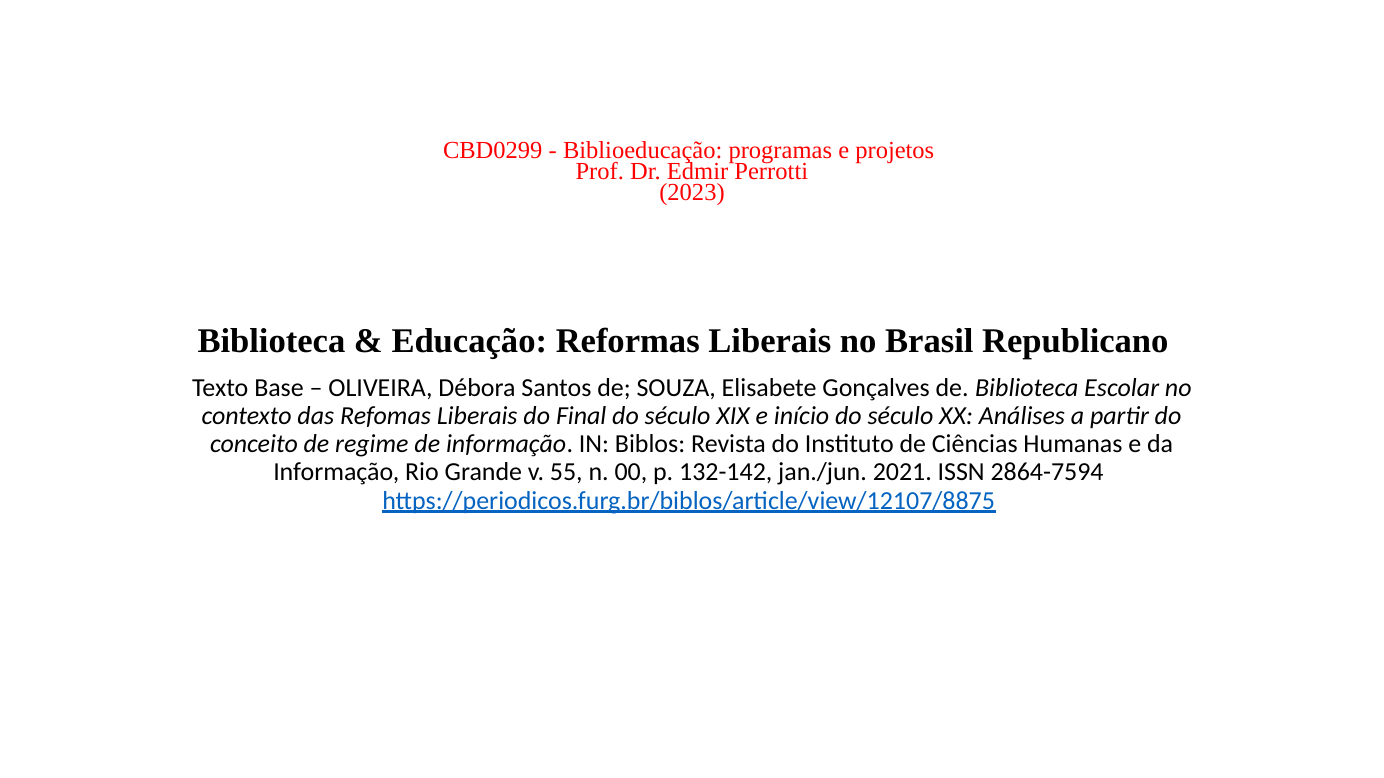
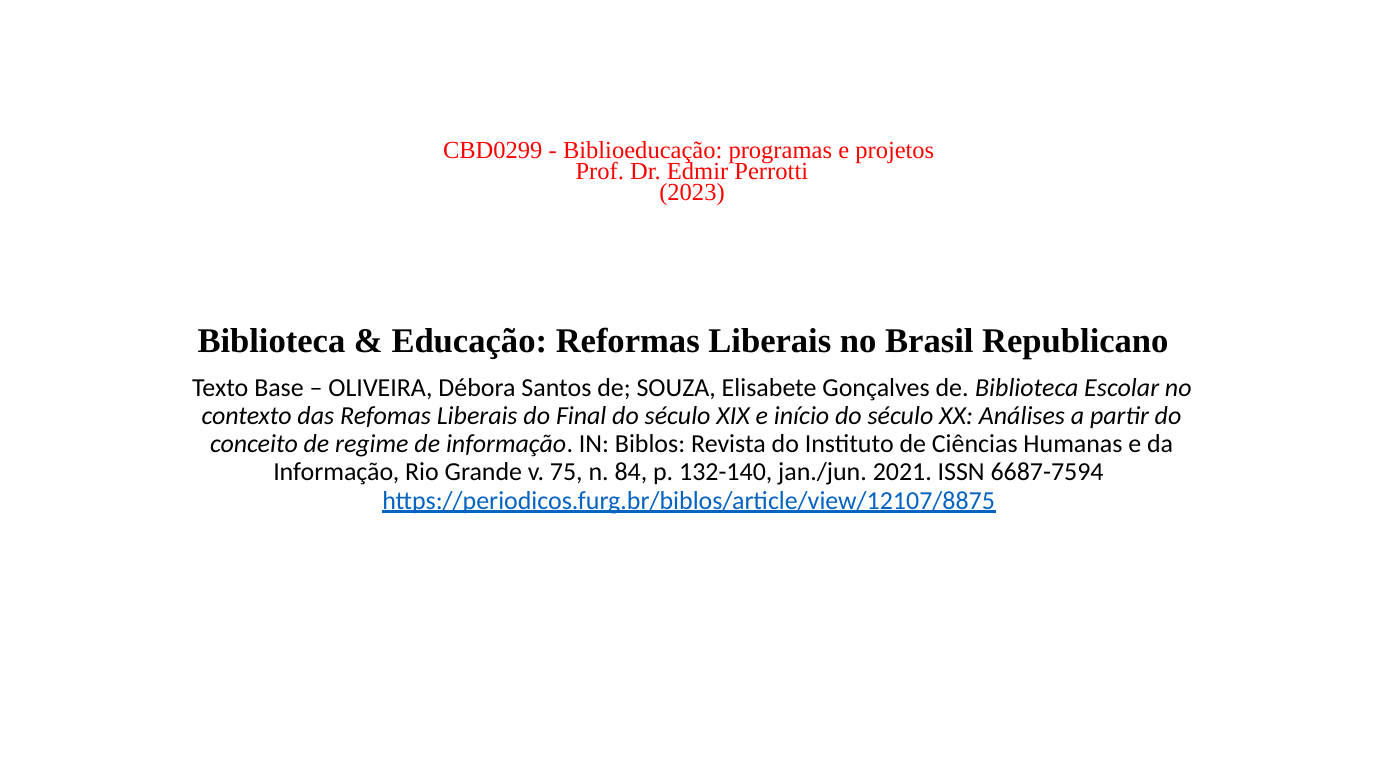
55: 55 -> 75 (566, 472)
00: 00 -> 84 (631, 472)
132-142: 132-142 -> 132-140 (726, 472)
2864-7594: 2864-7594 -> 6687-7594 (1047, 472)
